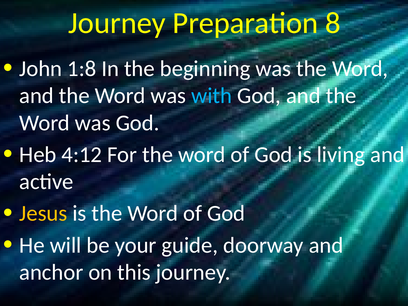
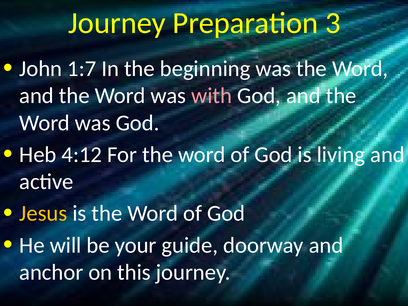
8: 8 -> 3 (333, 23)
1:8: 1:8 -> 1:7 (82, 69)
with colour: light blue -> pink (212, 96)
